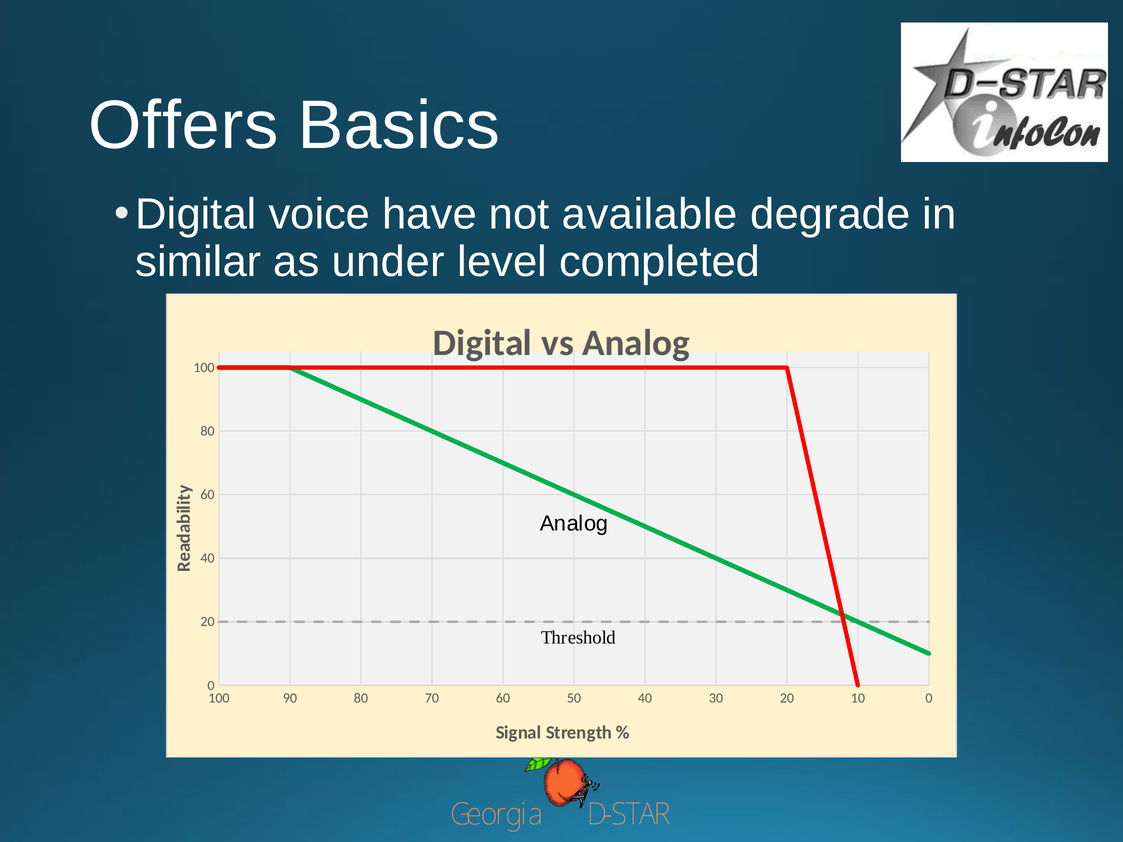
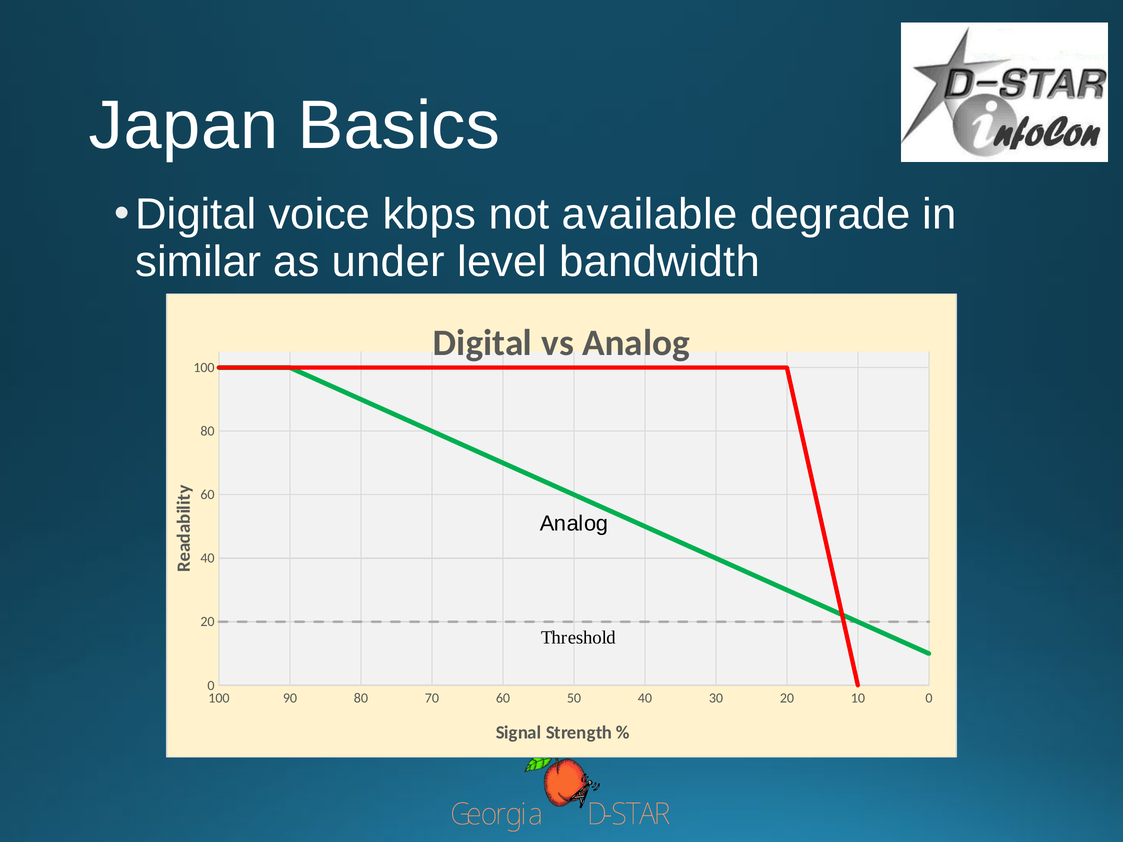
Offers: Offers -> Japan (183, 126)
have: have -> kbps (429, 215)
completed: completed -> bandwidth (660, 262)
